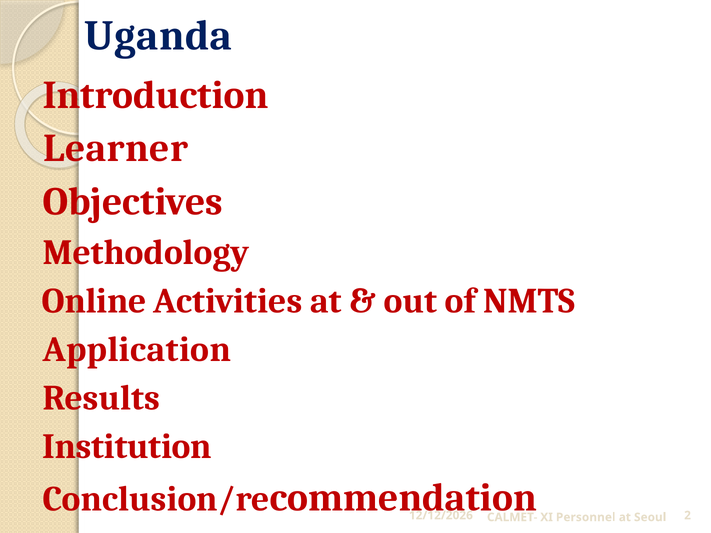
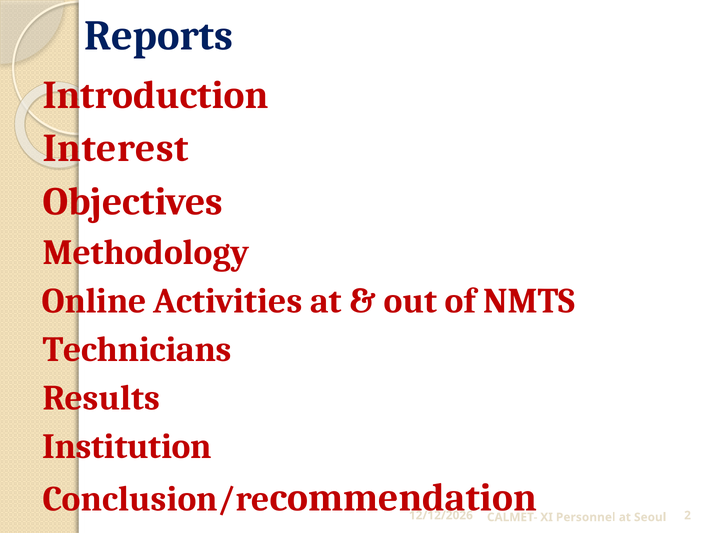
Uganda: Uganda -> Reports (159, 36)
Learner: Learner -> Interest (116, 148)
Application: Application -> Technicians (137, 350)
